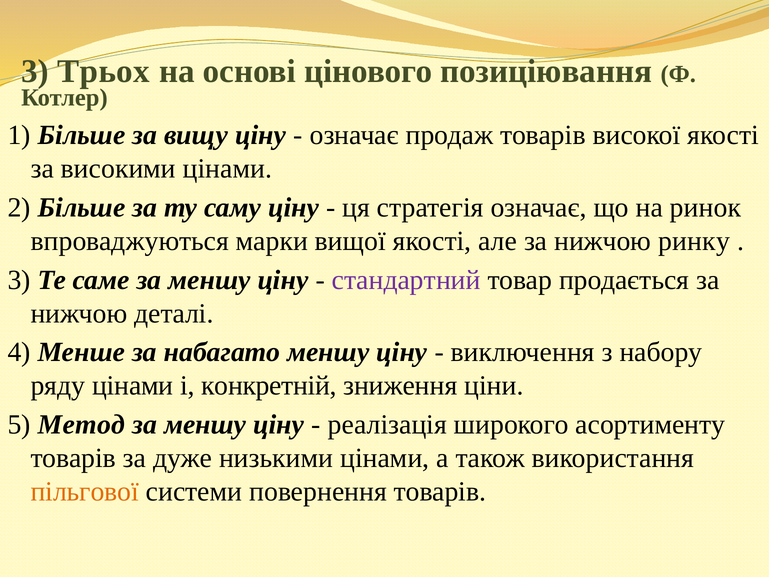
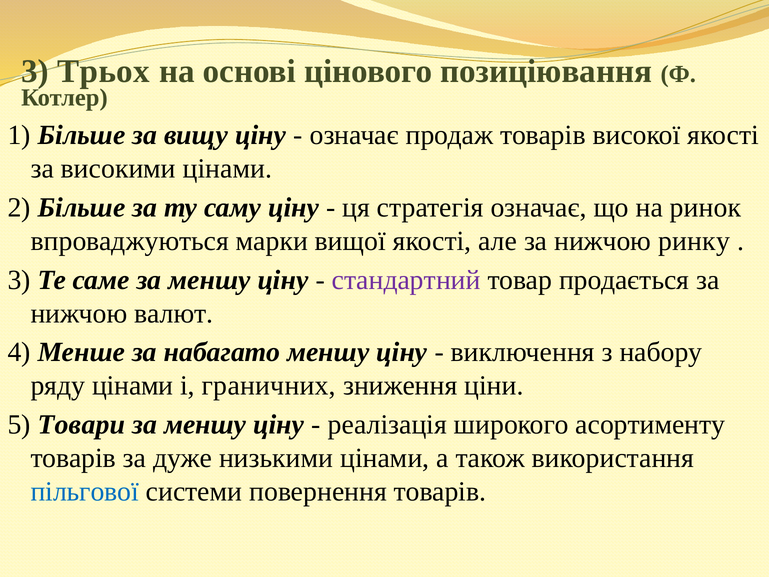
деталі: деталі -> валют (174, 313)
конкретній: конкретній -> граничних (269, 386)
Метод: Метод -> Товари (81, 425)
пільгової colour: orange -> blue (85, 491)
